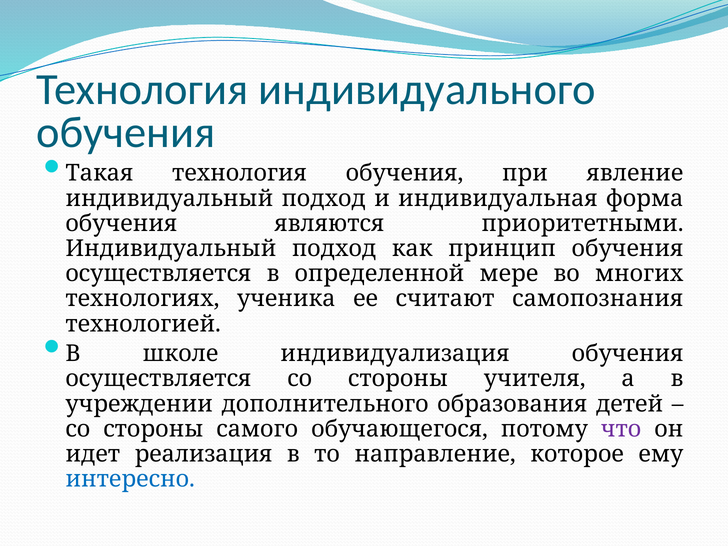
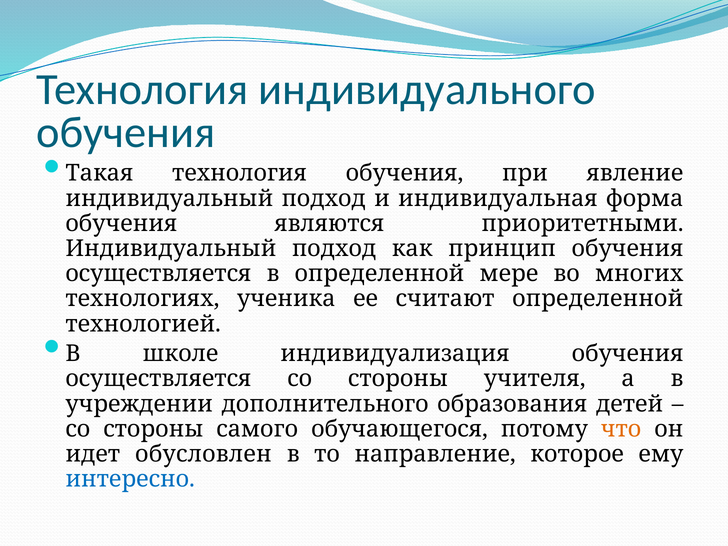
считают самопознания: самопознания -> определенной (598, 299)
что colour: purple -> orange (621, 429)
реализация: реализация -> обусловлен (203, 454)
